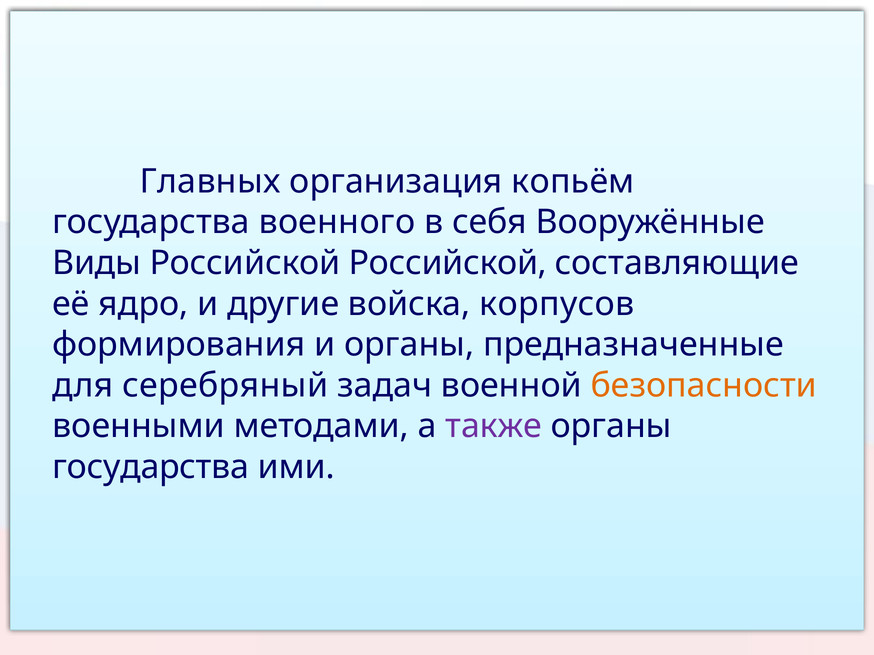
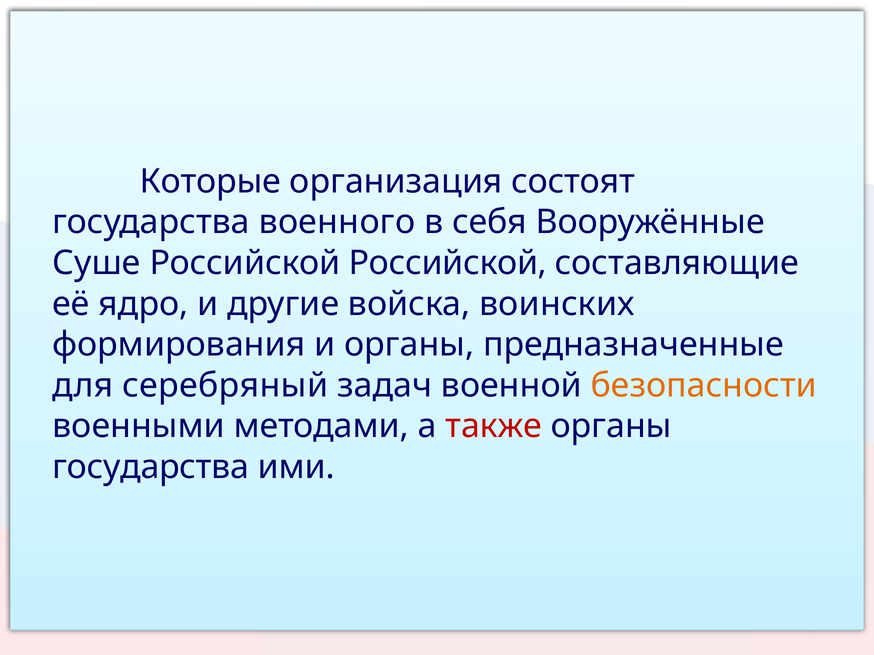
Главных: Главных -> Которые (210, 182)
копьём: копьём -> состоят (573, 182)
Виды: Виды -> Суше (96, 263)
корпусов: корпусов -> воинских (557, 304)
также colour: purple -> red (494, 427)
